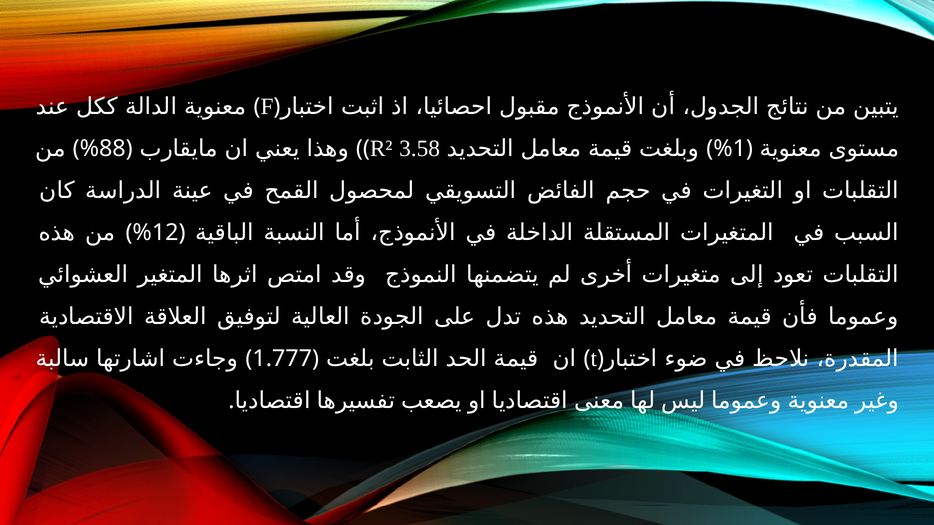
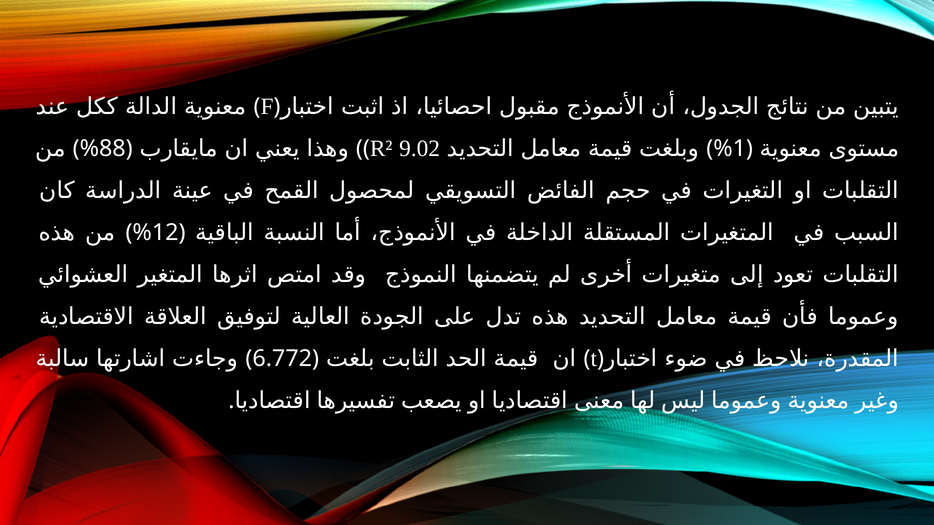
3.58: 3.58 -> 9.02 (420, 148)
1.777: 1.777 -> 6.772 (282, 359)
